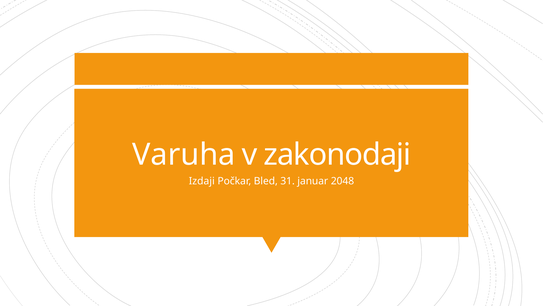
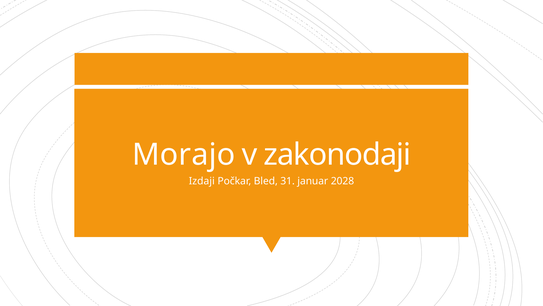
Varuha: Varuha -> Morajo (184, 154)
2048: 2048 -> 2028 (342, 181)
